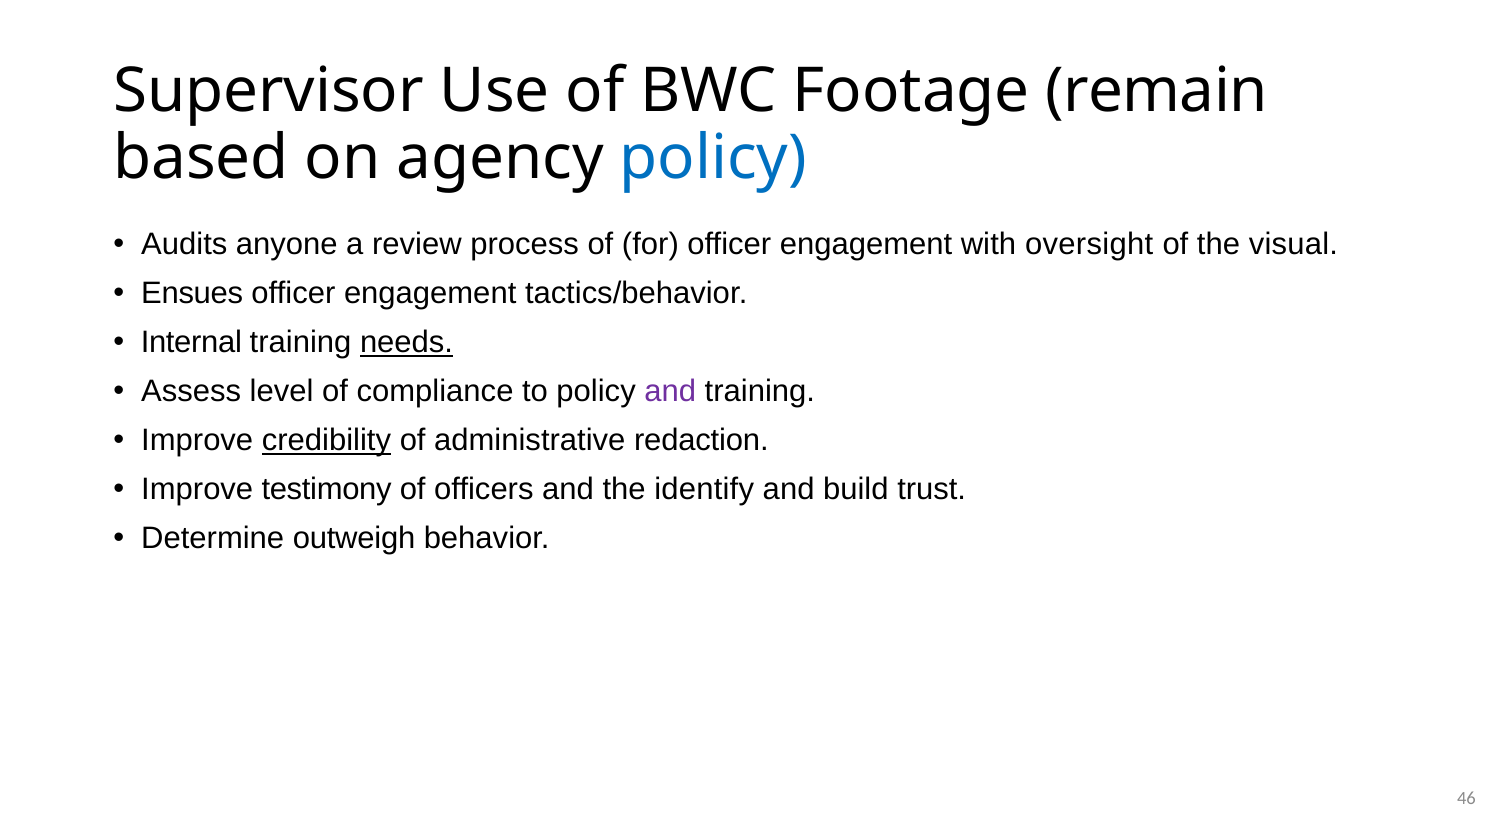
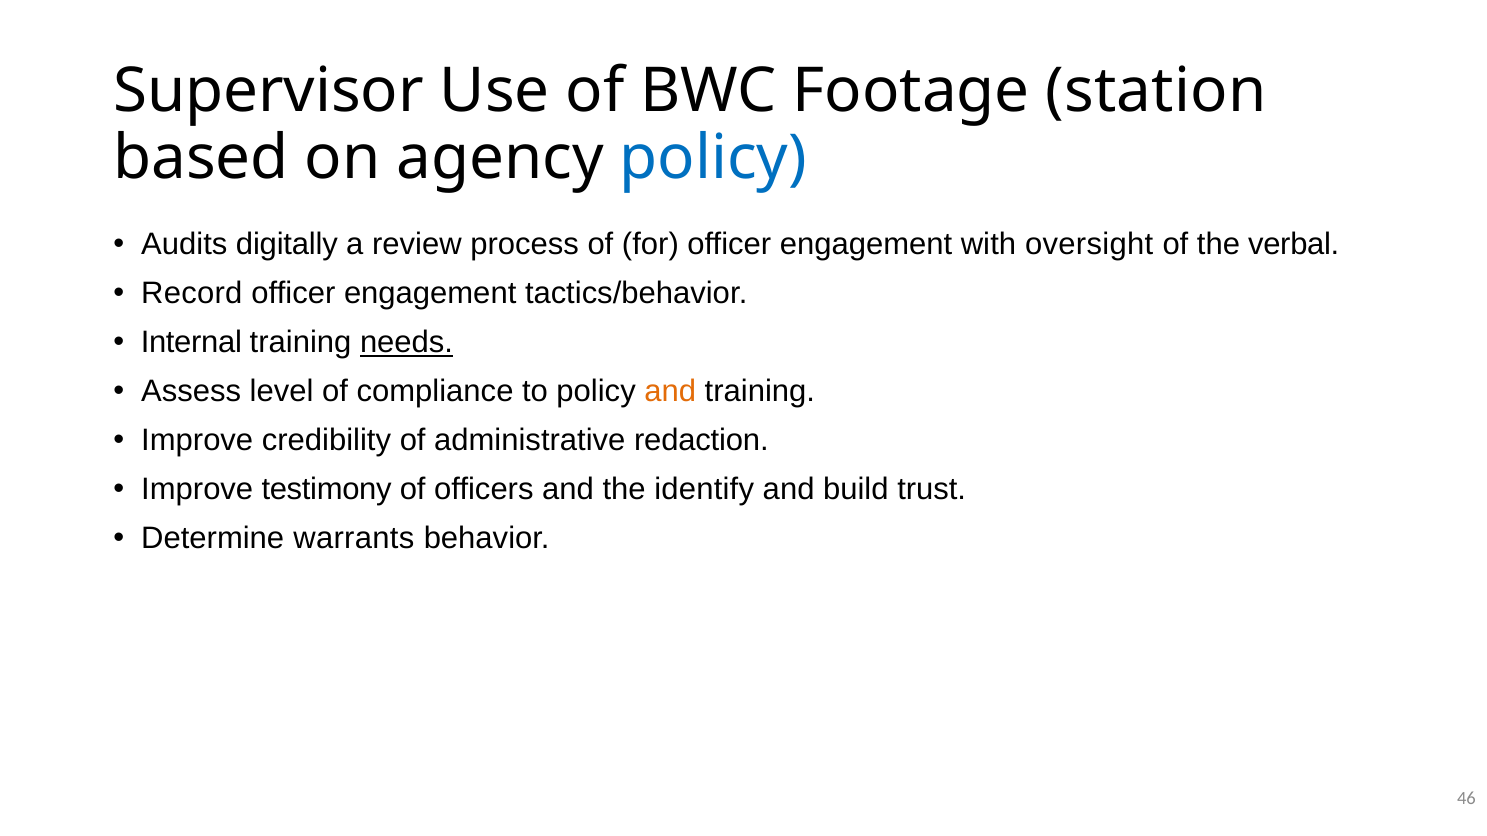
remain: remain -> station (1156, 91)
anyone: anyone -> digitally (287, 245)
visual: visual -> verbal (1294, 245)
Ensues: Ensues -> Record (192, 294)
and colour: purple -> orange (670, 392)
credibility underline: present -> none (326, 441)
outweigh: outweigh -> warrants (354, 539)
